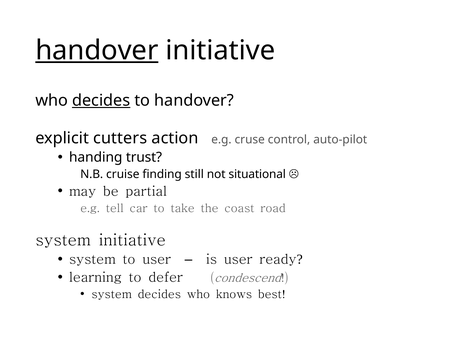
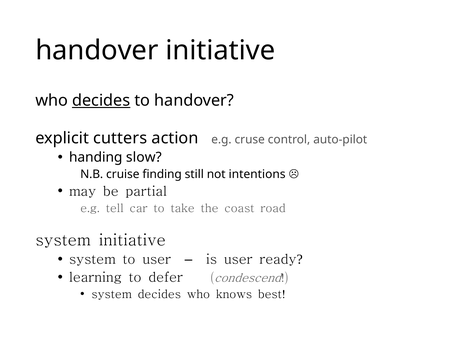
handover underline: present -> none (97, 50)
trust: trust -> slow (144, 157)
situational: situational -> intentions (257, 174)
